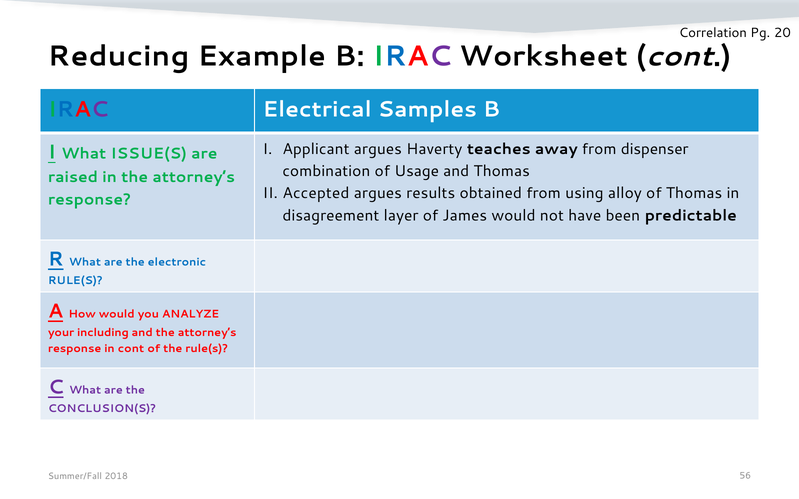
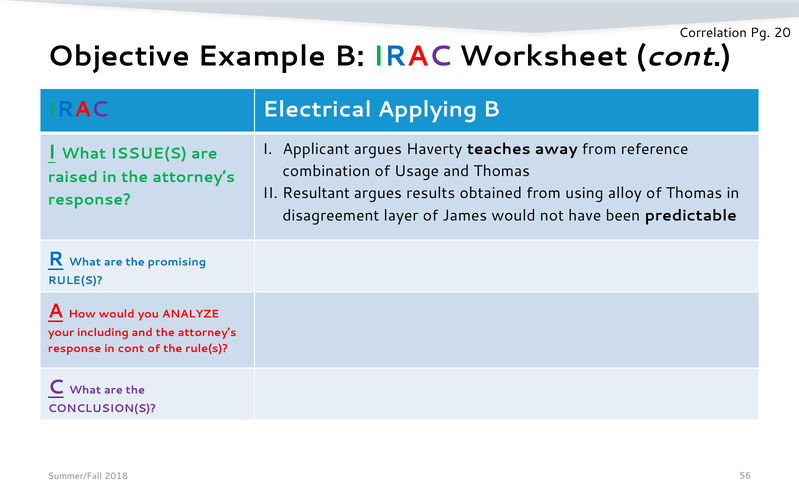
Reducing: Reducing -> Objective (119, 56)
Samples: Samples -> Applying (427, 109)
dispenser: dispenser -> reference (655, 149)
Accepted: Accepted -> Resultant (316, 193)
electronic: electronic -> promising (177, 262)
